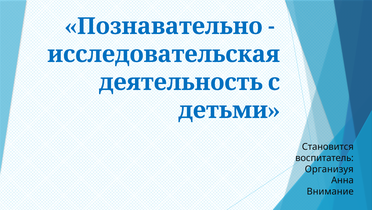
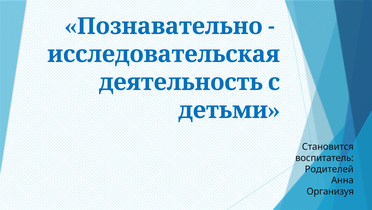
Организуя: Организуя -> Родителей (329, 169)
Внимание: Внимание -> Организуя (330, 191)
